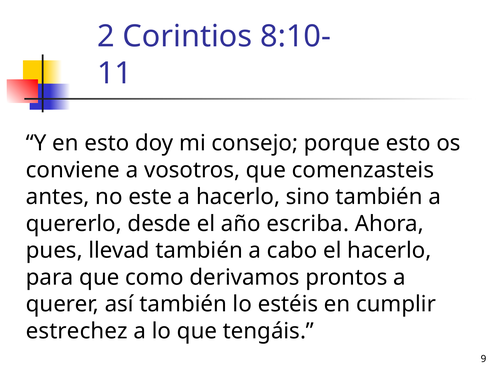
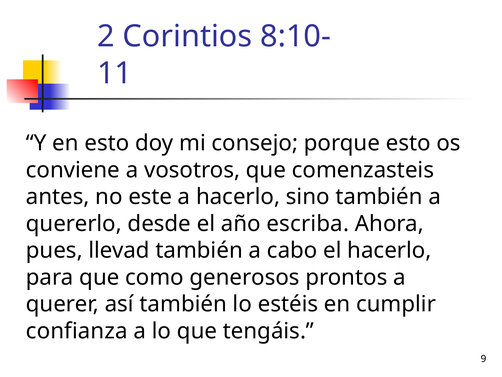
derivamos: derivamos -> generosos (245, 277)
estrechez: estrechez -> confianza (77, 331)
